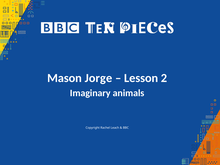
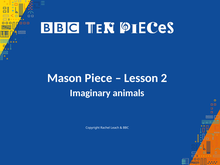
Jorge: Jorge -> Piece (98, 78)
